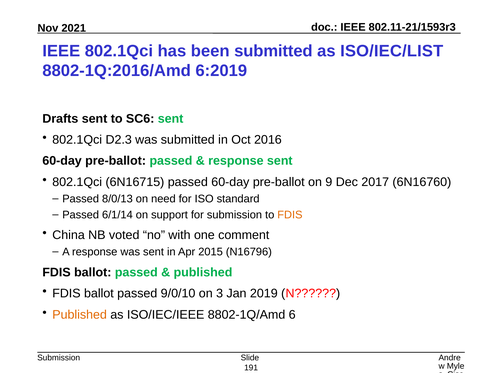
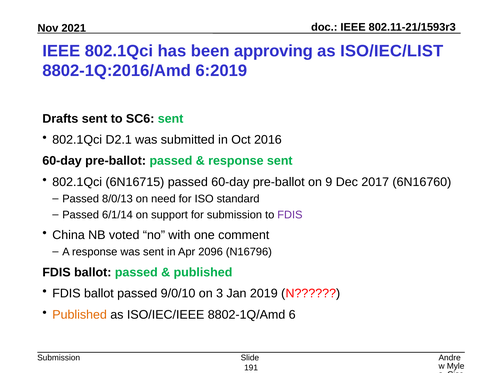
been submitted: submitted -> approving (273, 51)
D2.3: D2.3 -> D2.1 (119, 140)
FDIS colour: orange -> purple (290, 215)
2015: 2015 -> 2096 (211, 252)
